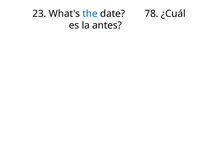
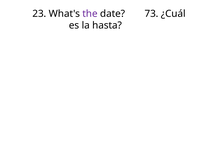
the colour: blue -> purple (90, 14)
78: 78 -> 73 (152, 14)
antes: antes -> hasta (107, 25)
